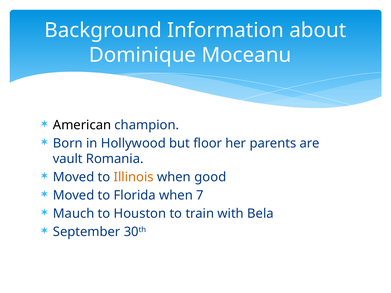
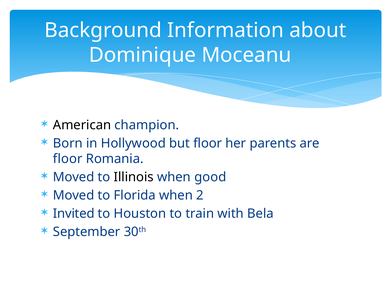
vault: vault -> floor (68, 159)
Illinois colour: orange -> black (134, 177)
7: 7 -> 2 (200, 195)
Mauch: Mauch -> Invited (74, 214)
